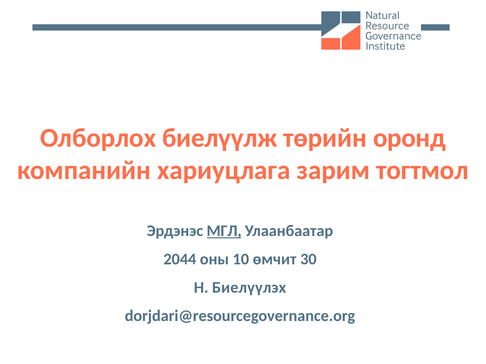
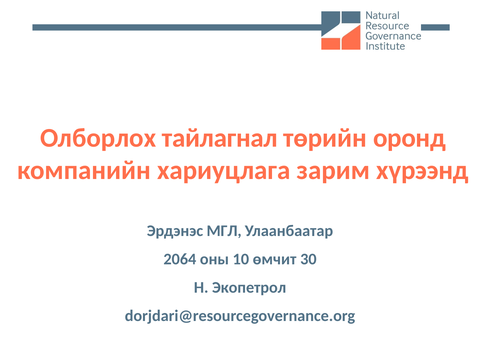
биелүүлж: биелүүлж -> тайлагнал (220, 138)
тогтмол: тогтмол -> хүрээнд (422, 170)
МГЛ underline: present -> none (224, 231)
2044: 2044 -> 2064 (180, 260)
Биелүүлэх: Биелүүлэх -> Экопетрол (249, 288)
